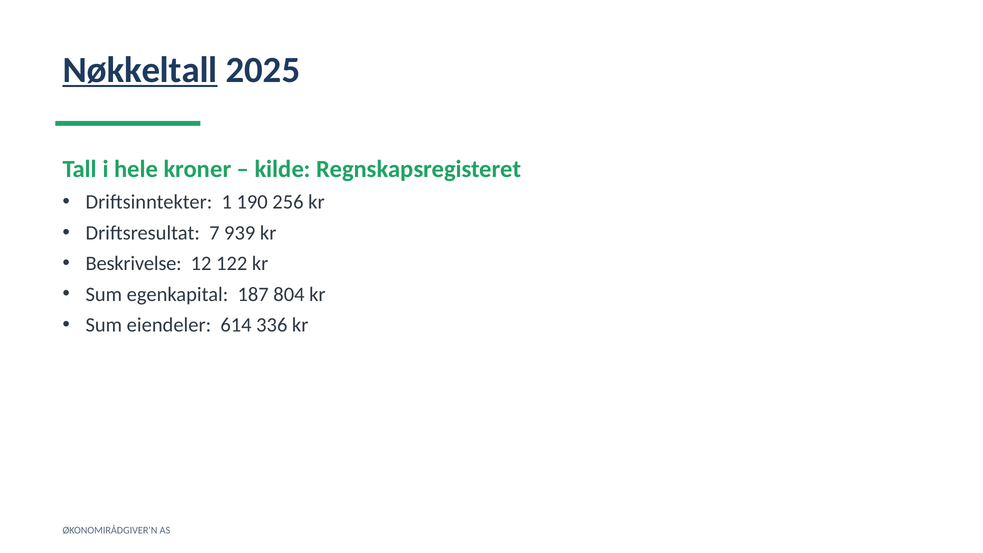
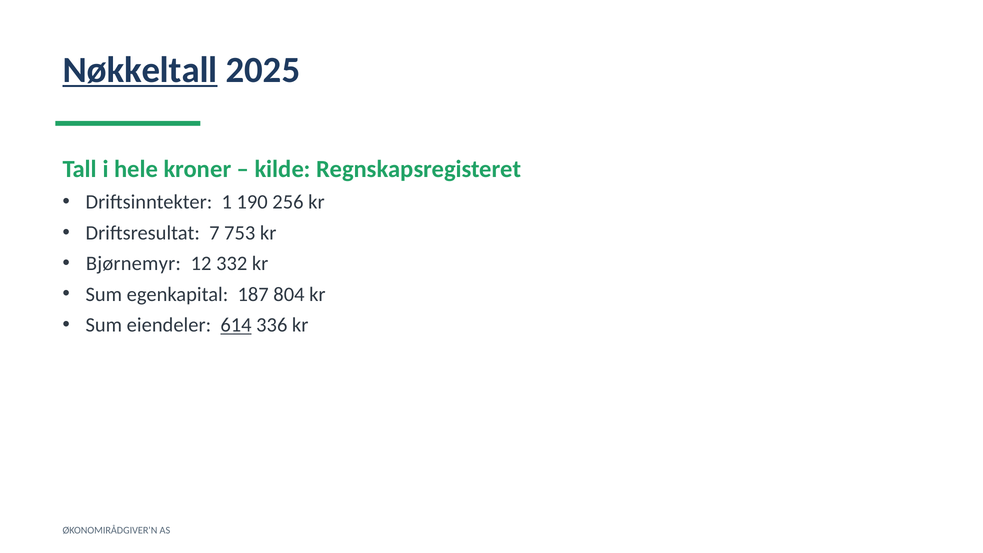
939: 939 -> 753 (240, 233)
Beskrivelse: Beskrivelse -> Bjørnemyr (133, 264)
122: 122 -> 332 (232, 264)
614 underline: none -> present (236, 325)
